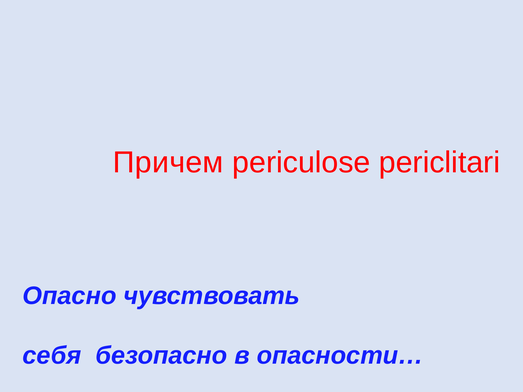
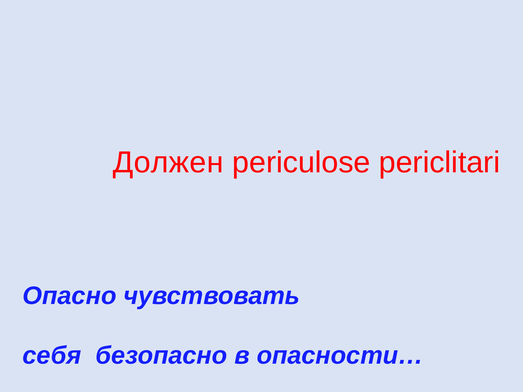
Причем: Причем -> Должен (168, 163)
